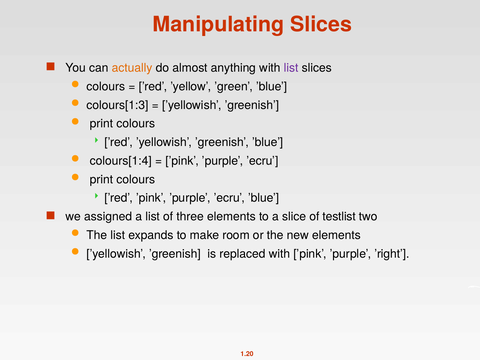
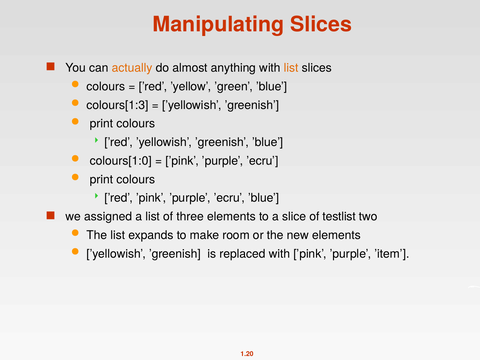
list colour: purple -> orange (291, 68)
colours[1:4: colours[1:4 -> colours[1:0 (121, 161)
’right: ’right -> ’item (392, 254)
